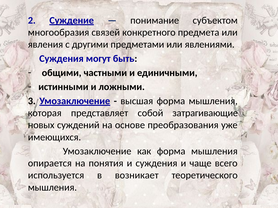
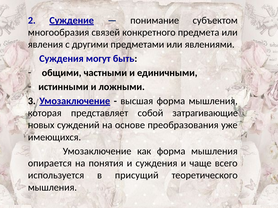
возникает: возникает -> присущий (137, 176)
